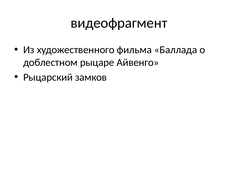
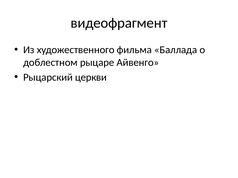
замков: замков -> церкви (91, 77)
